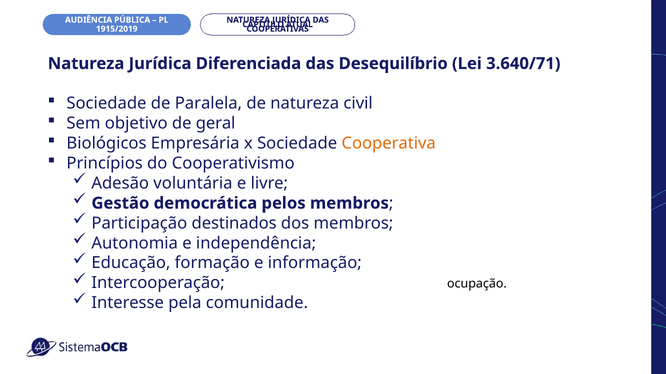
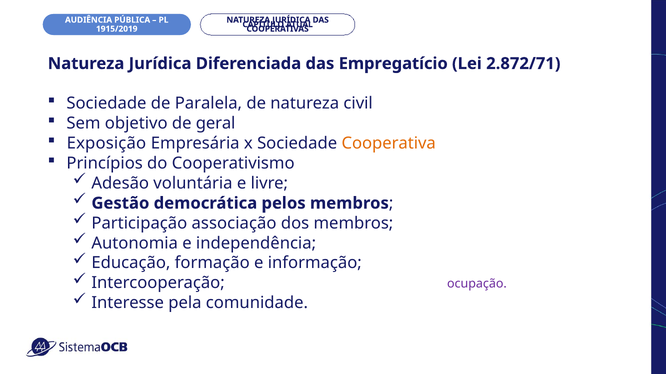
Desequilíbrio: Desequilíbrio -> Empregatício (393, 64)
3.640/71: 3.640/71 -> 2.872/71 (523, 64)
Biológicos: Biológicos -> Exposição (106, 144)
Participação destinados: destinados -> associação (234, 223)
ocupação colour: black -> purple (477, 284)
